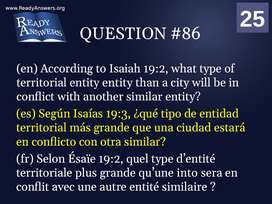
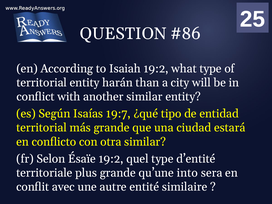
entity entity: entity -> harán (118, 83)
19:3: 19:3 -> 19:7 (118, 114)
